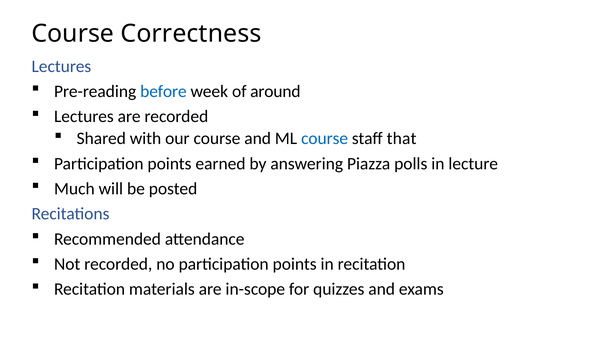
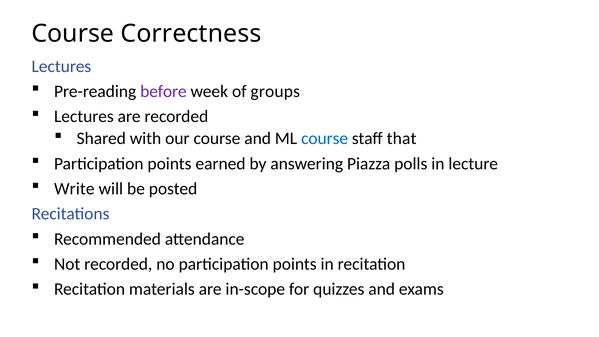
before colour: blue -> purple (163, 91)
around: around -> groups (275, 91)
Much: Much -> Write (74, 189)
